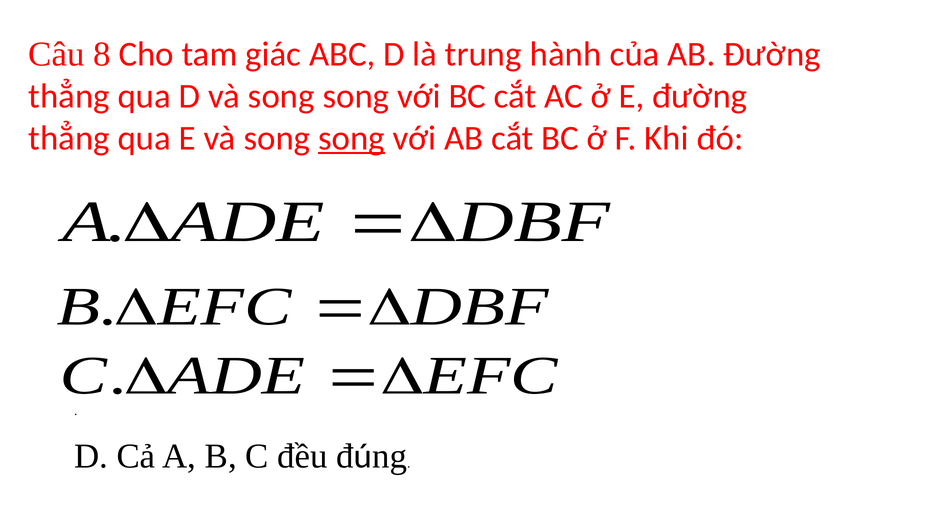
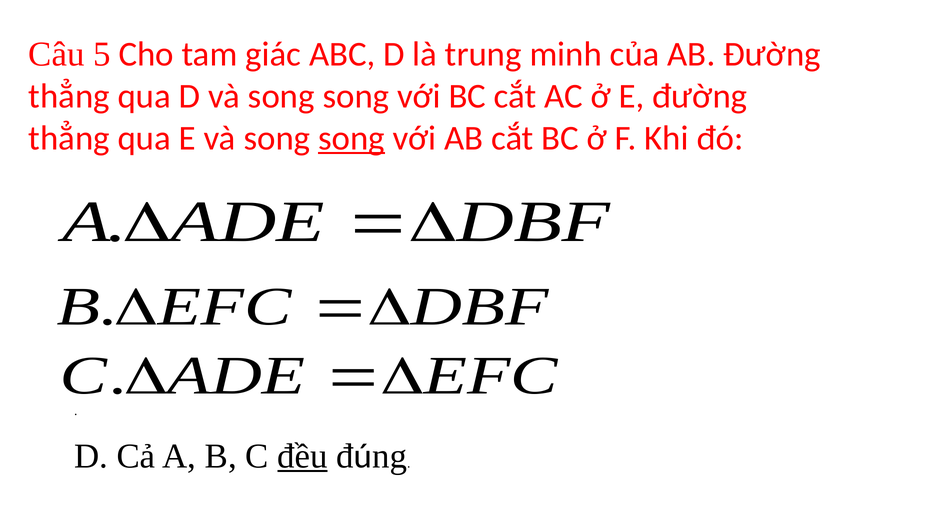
8: 8 -> 5 (102, 54)
hành: hành -> minh (566, 54)
đều underline: none -> present (303, 456)
